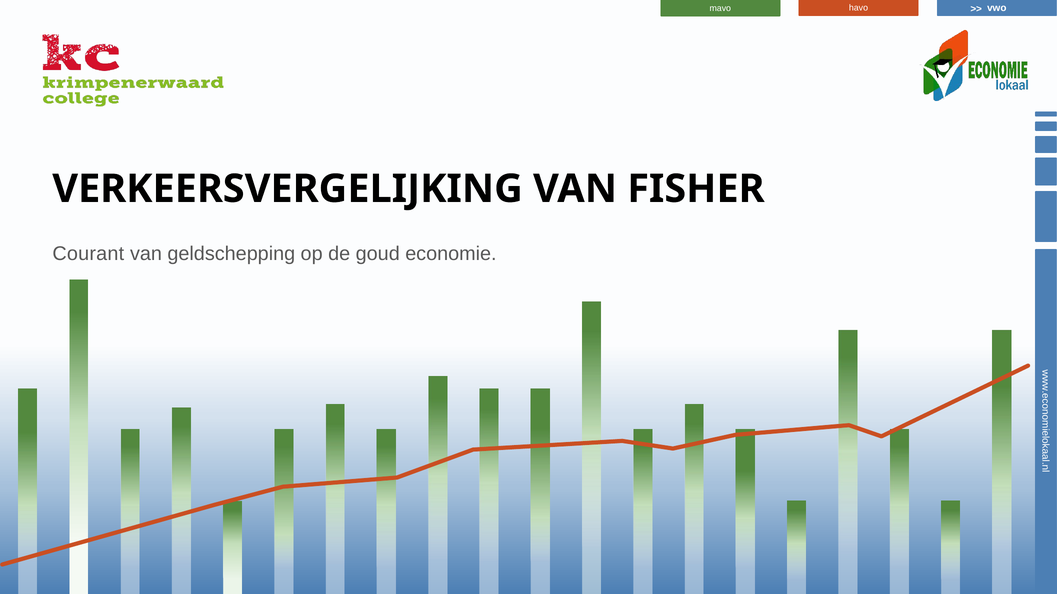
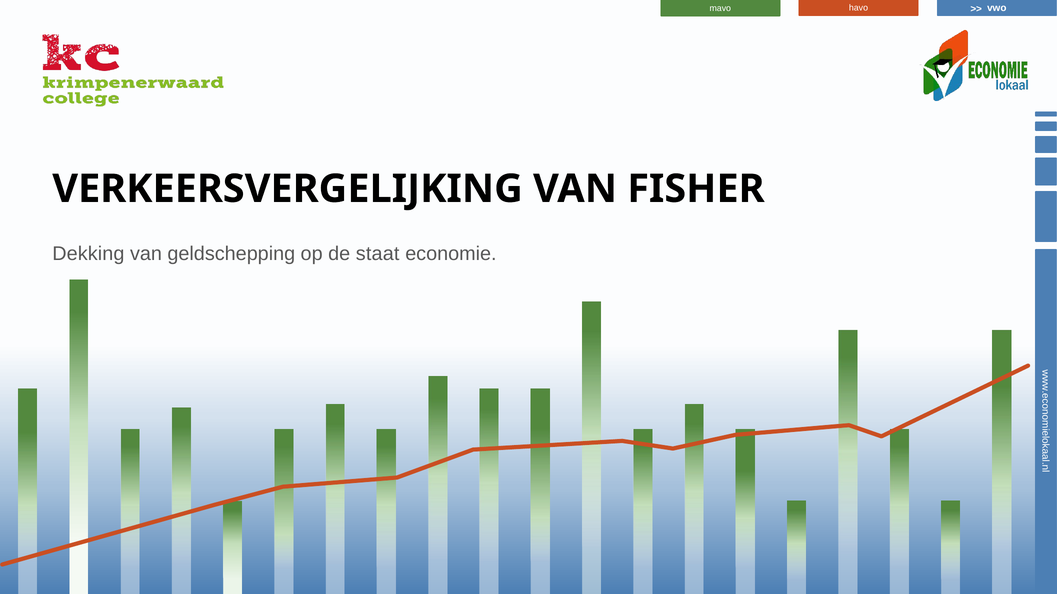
Courant: Courant -> Dekking (88, 254)
goud: goud -> staat (378, 254)
